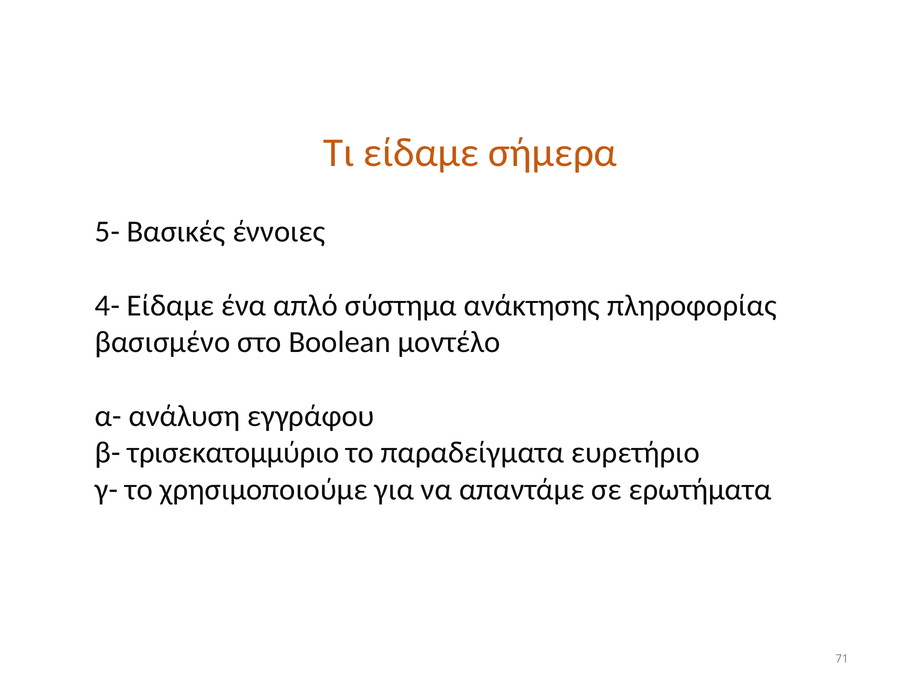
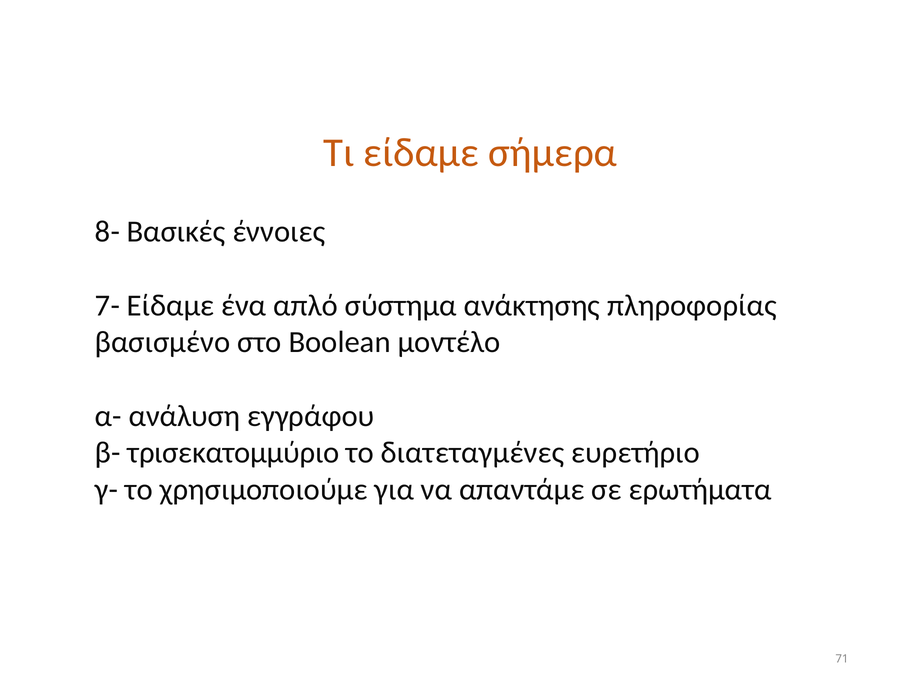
5-: 5- -> 8- (107, 232)
4-: 4- -> 7- (107, 305)
παραδείγματα: παραδείγματα -> διατεταγμένες (472, 453)
